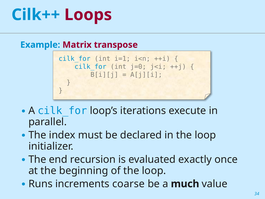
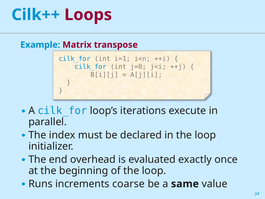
recursion: recursion -> overhead (93, 159)
much: much -> same (185, 184)
